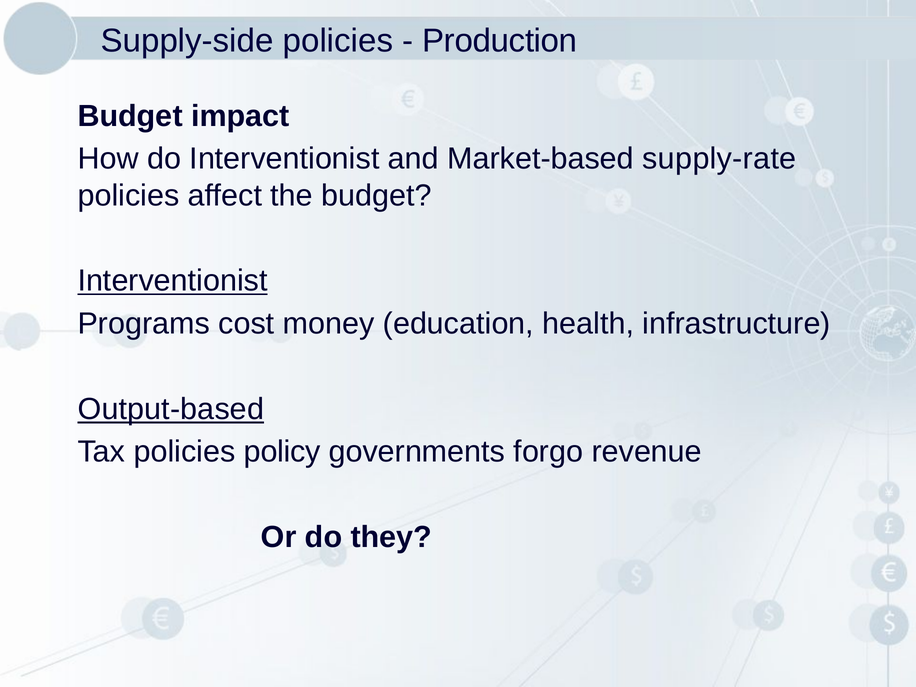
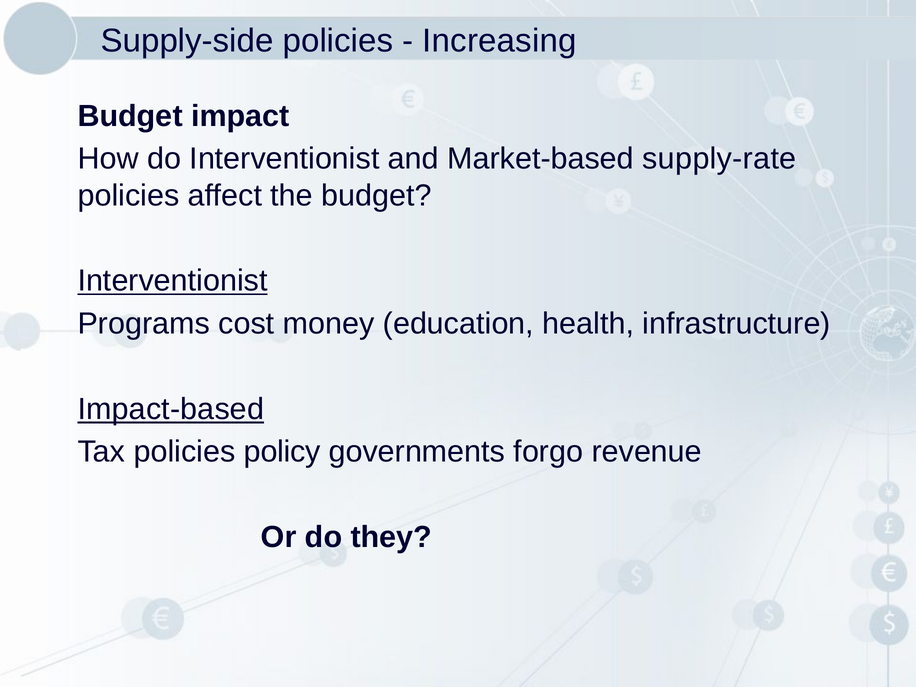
Production: Production -> Increasing (500, 41)
Output-based: Output-based -> Impact-based (171, 409)
